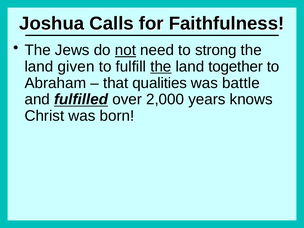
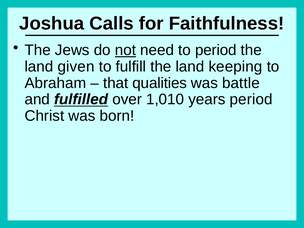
to strong: strong -> period (216, 50)
the underline: present -> none (161, 67)
together: together -> keeping (235, 67)
2,000: 2,000 -> 1,010 (165, 99)
years knows: knows -> period (251, 99)
